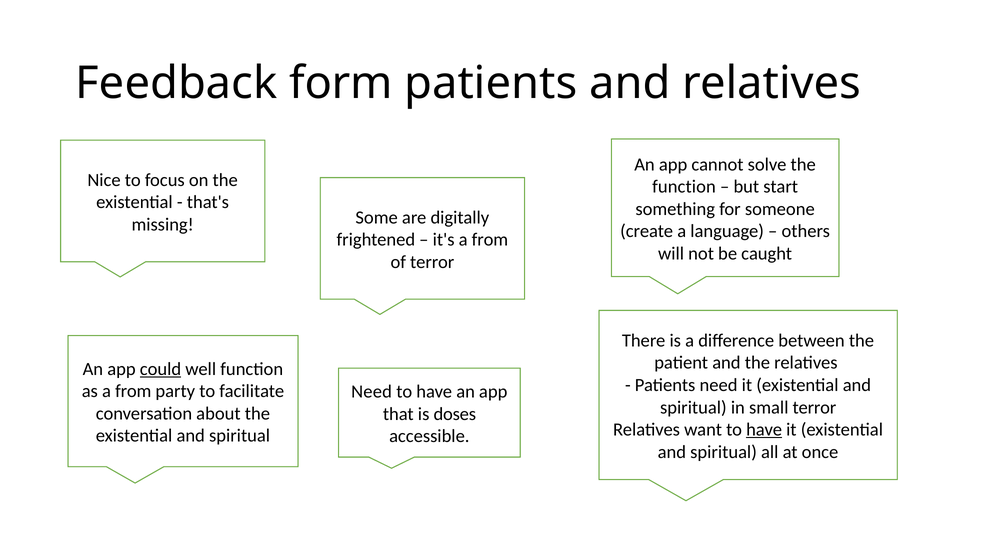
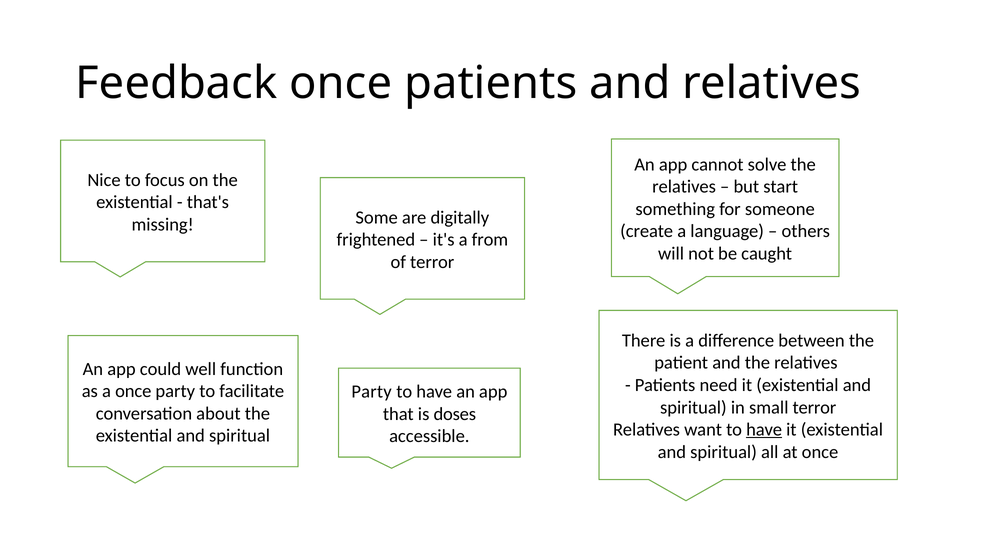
Feedback form: form -> once (341, 83)
function: function -> relatives (684, 187)
could underline: present -> none (160, 369)
as a from: from -> once (133, 391)
Need: Need -> Party (372, 392)
